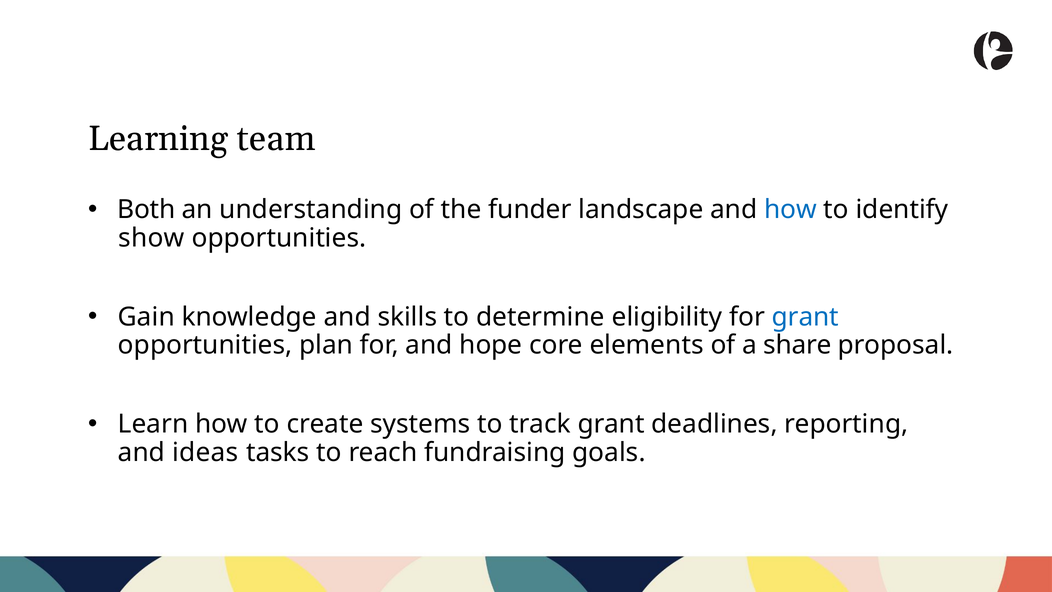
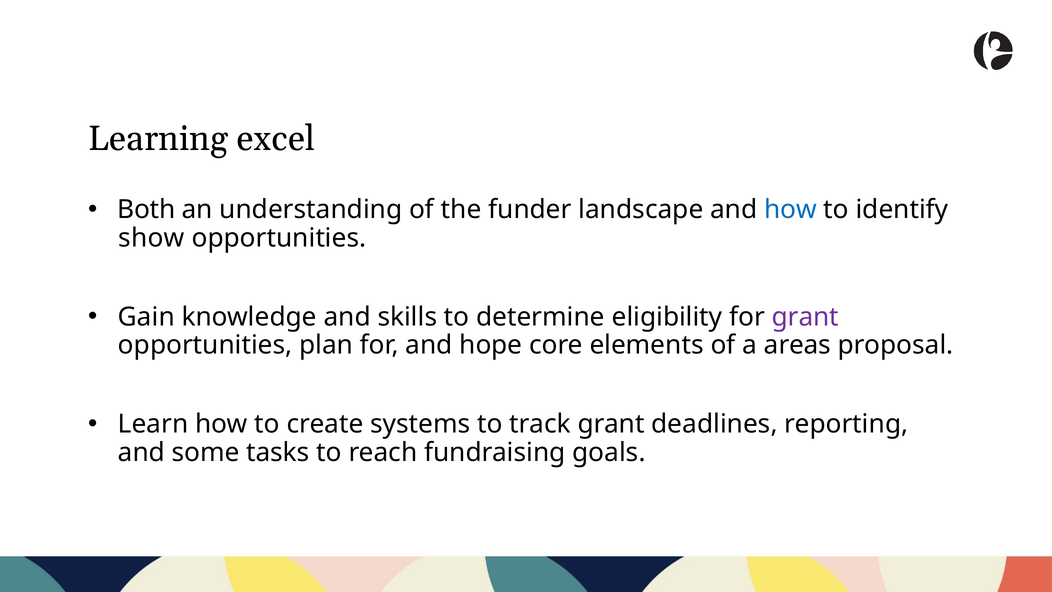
team: team -> excel (276, 139)
grant colour: blue -> purple (805, 317)
share: share -> areas (798, 345)
ideas: ideas -> some (206, 452)
